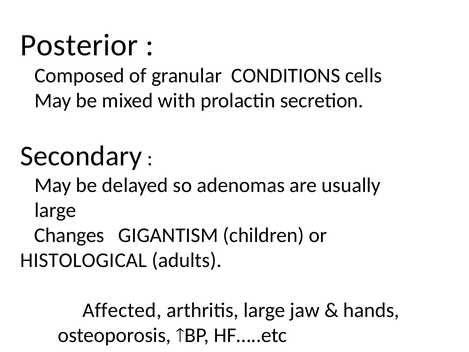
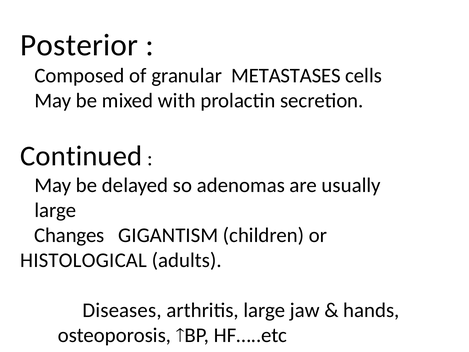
CONDITIONS: CONDITIONS -> METASTASES (286, 76)
Secondary: Secondary -> Continued (81, 156)
Affected: Affected -> Diseases (122, 310)
